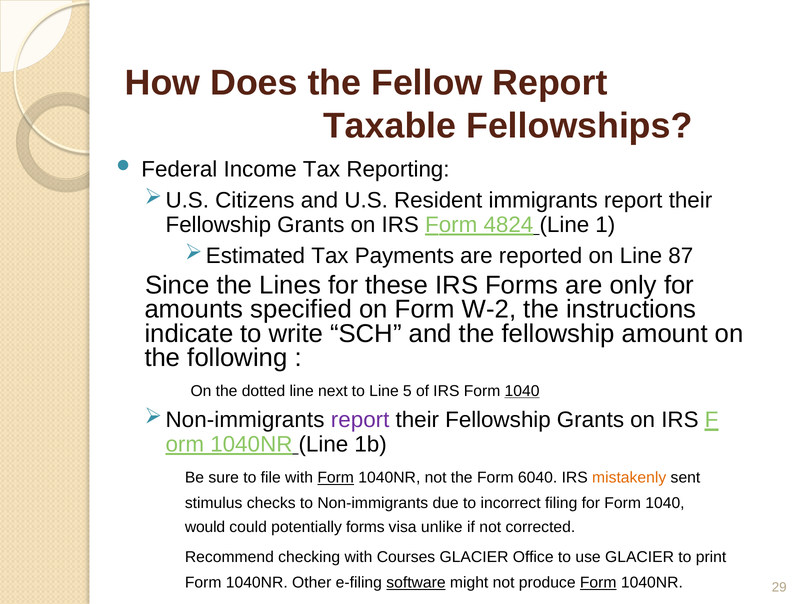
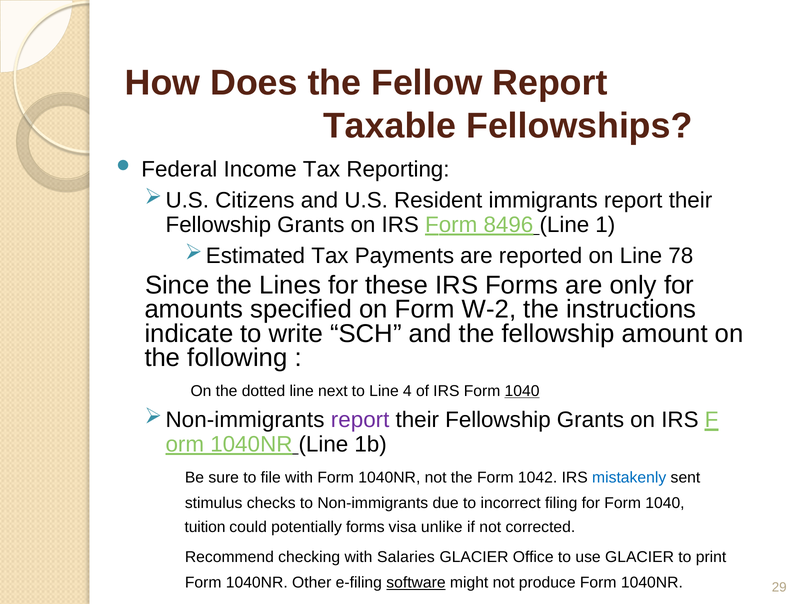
4824: 4824 -> 8496 (508, 225)
87: 87 -> 78 (681, 256)
5: 5 -> 4 (407, 391)
Form underline: present -> none (336, 478)
6040: 6040 -> 1042 (538, 478)
mistakenly colour: orange -> blue (629, 478)
would: would -> tuition (205, 528)
Courses: Courses -> Salaries (406, 558)
Form underline: present -> none (598, 583)
